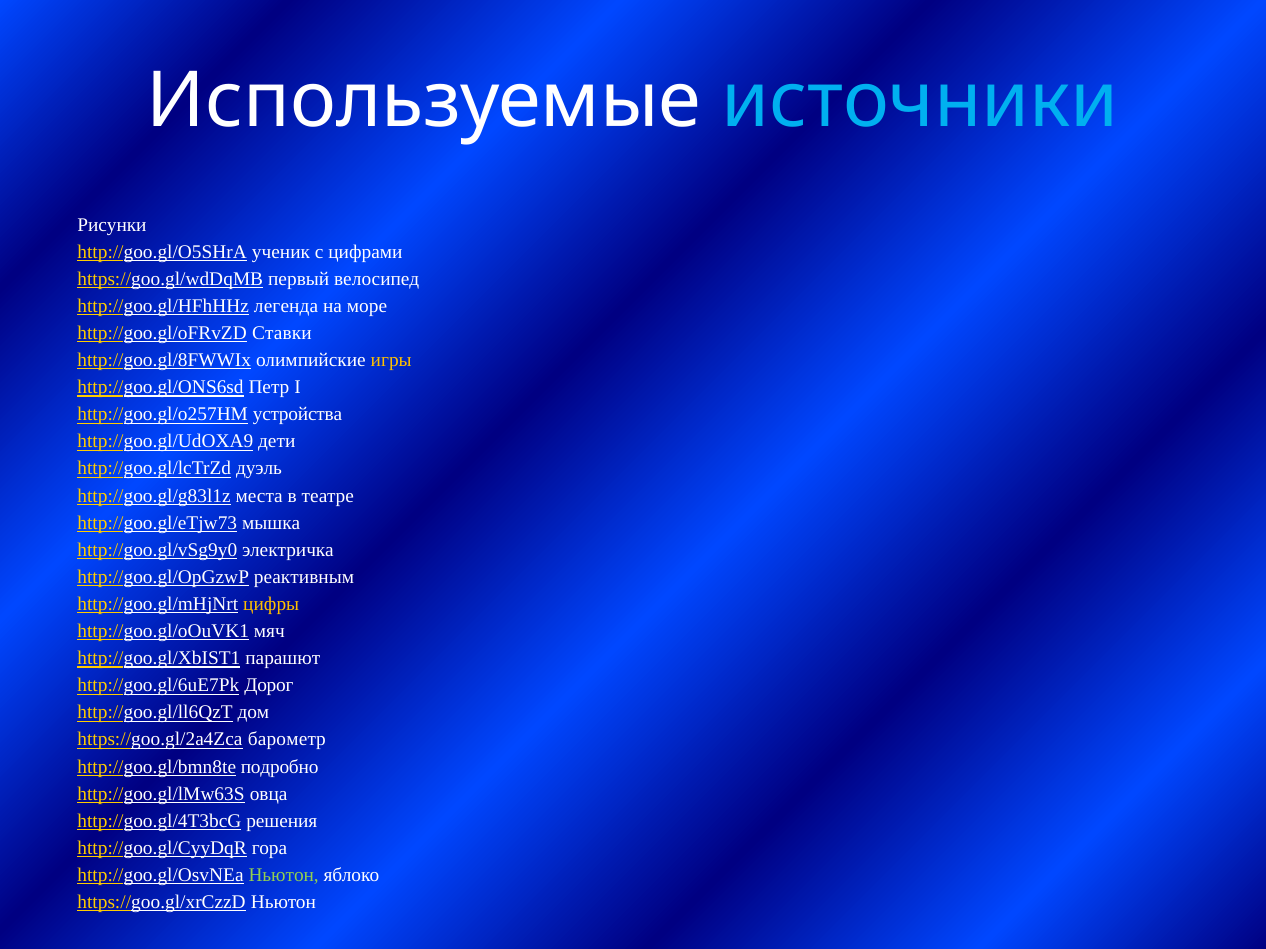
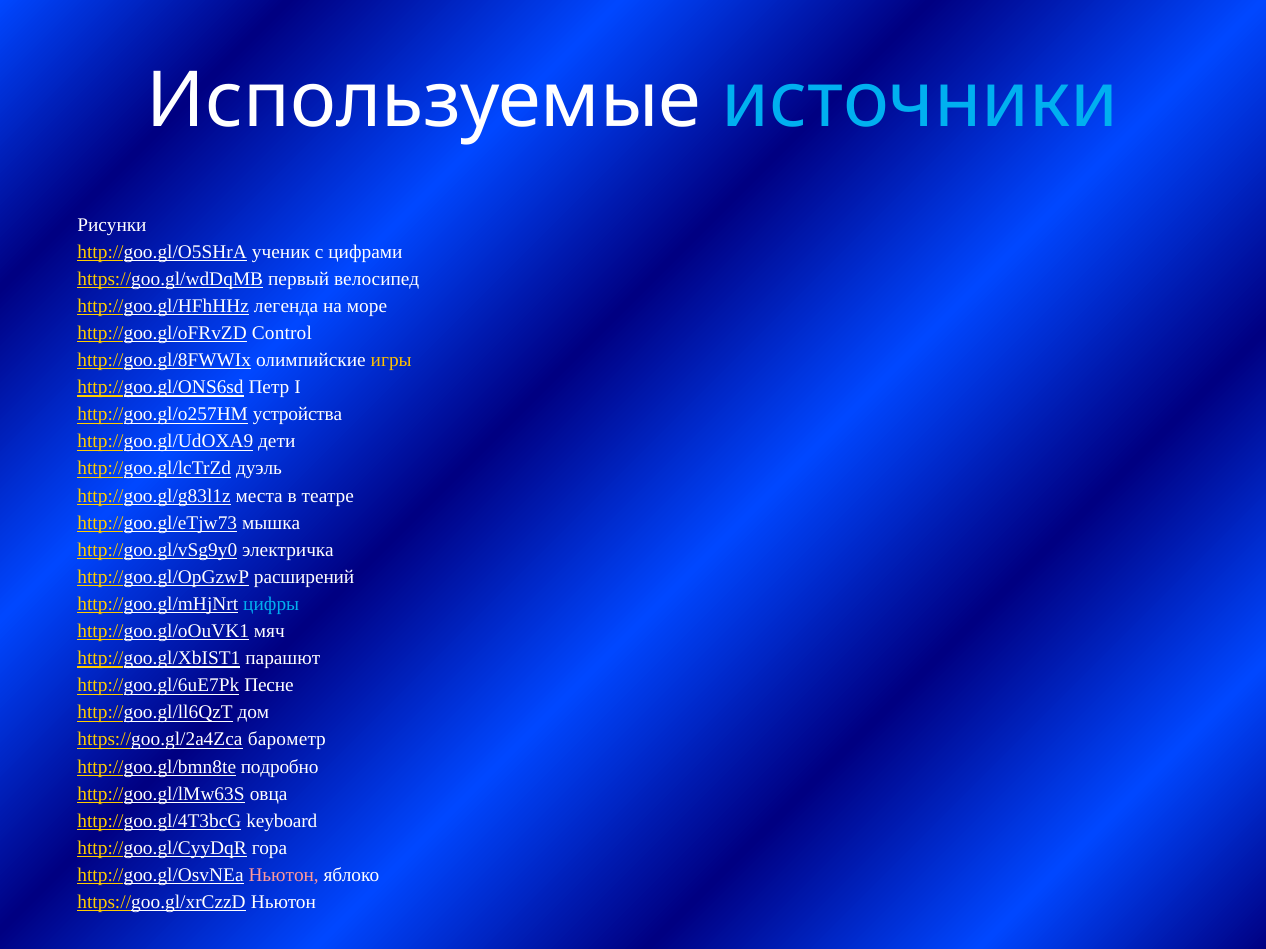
Ставки: Ставки -> Control (282, 333)
реактивным: реактивным -> расширений (304, 577)
цифры colour: yellow -> light blue (271, 604)
Дорог: Дорог -> Песне (269, 686)
решения: решения -> keyboard (282, 821)
Ньютон colour: light green -> pink (284, 876)
